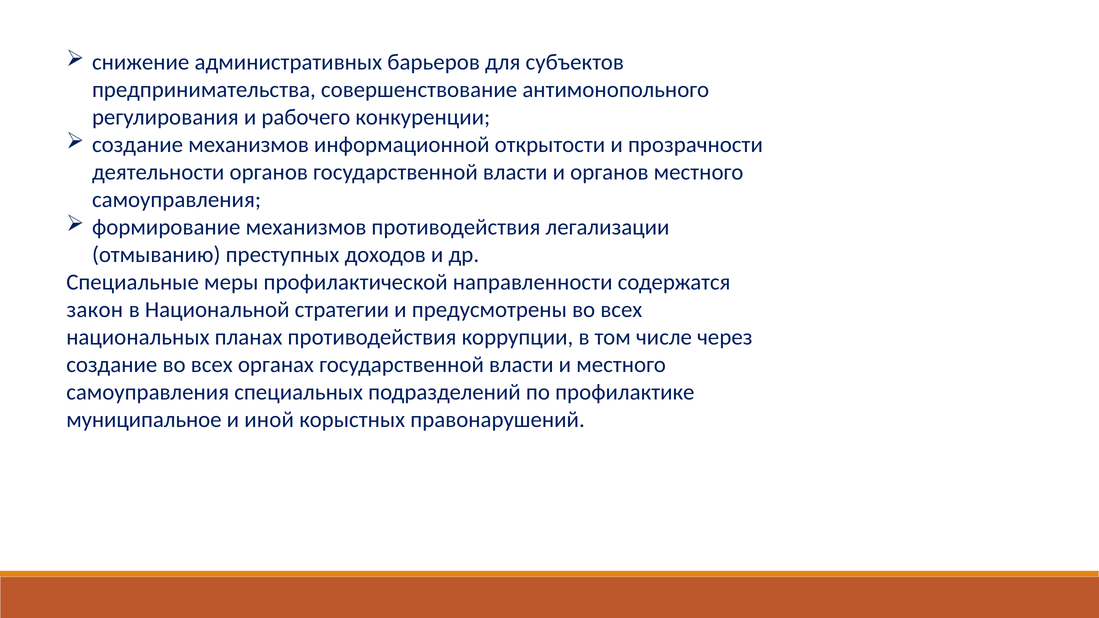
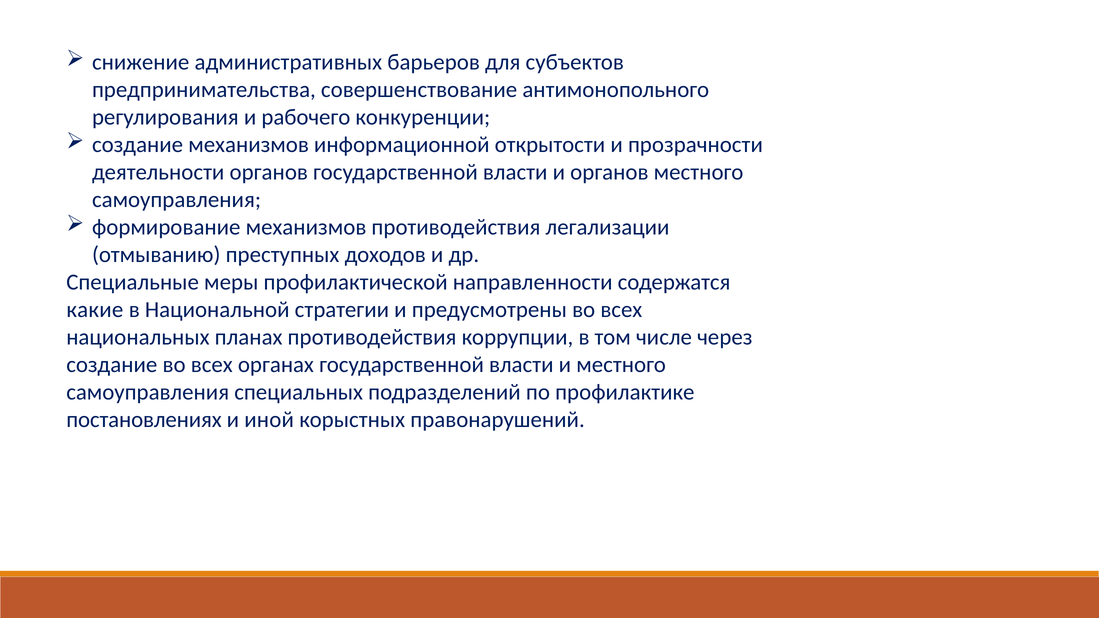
закон: закон -> какие (95, 310)
муниципальное: муниципальное -> постановлениях (144, 420)
